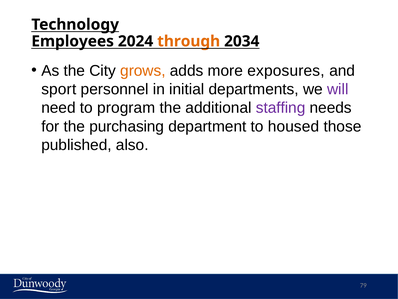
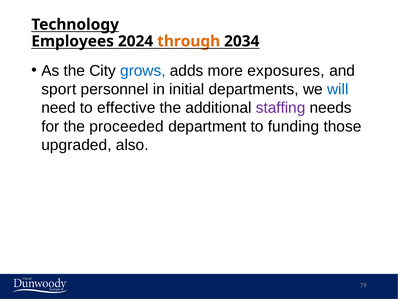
grows colour: orange -> blue (143, 71)
will colour: purple -> blue (338, 89)
program: program -> effective (126, 108)
purchasing: purchasing -> proceeded (127, 126)
housed: housed -> funding (294, 126)
published: published -> upgraded (76, 145)
